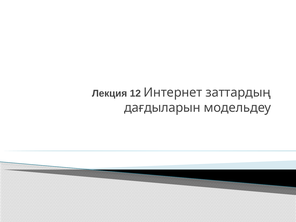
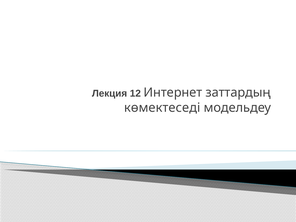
дағдыларын: дағдыларын -> көмектеседі (162, 108)
